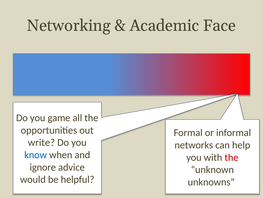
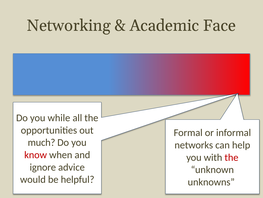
game: game -> while (59, 117)
write: write -> much (42, 142)
know colour: blue -> red (36, 154)
